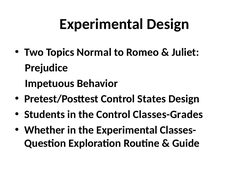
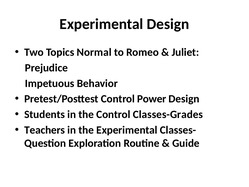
States: States -> Power (152, 99)
Whether: Whether -> Teachers (45, 130)
